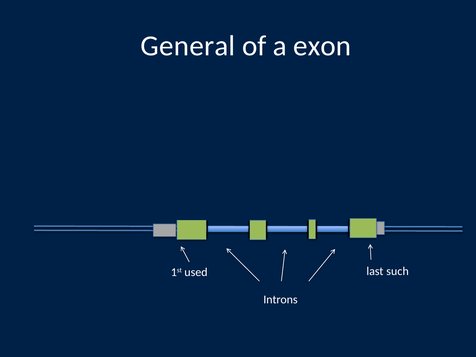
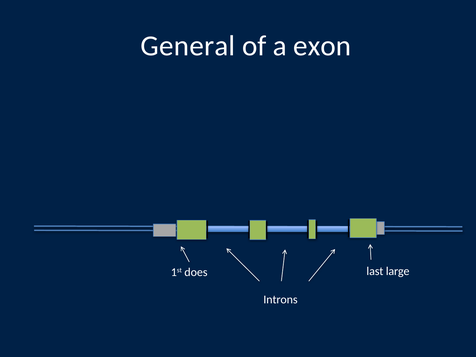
such: such -> large (398, 271)
used: used -> does (196, 272)
